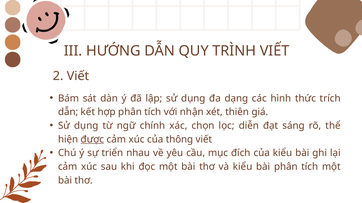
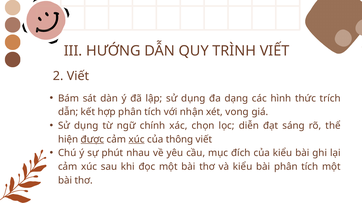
thiên: thiên -> vọng (237, 112)
xúc underline: none -> present (137, 140)
triển: triển -> phút (113, 153)
